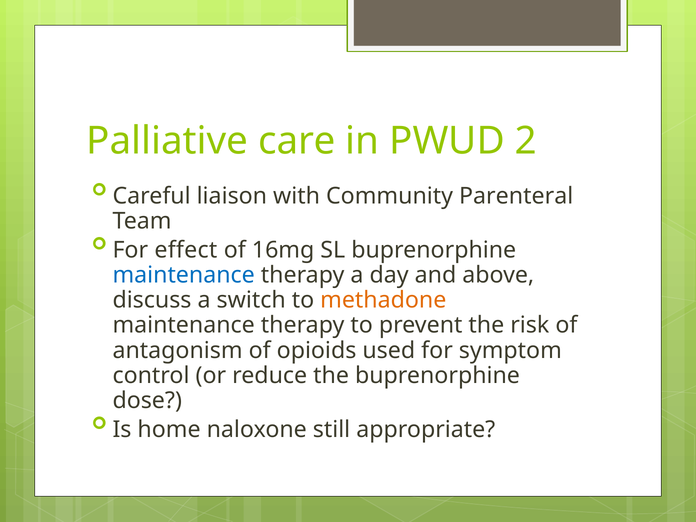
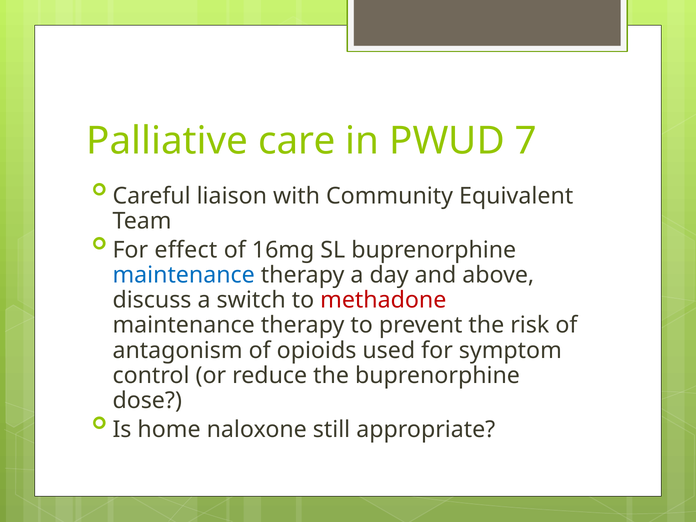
2: 2 -> 7 (526, 141)
Parenteral: Parenteral -> Equivalent (516, 196)
methadone colour: orange -> red (383, 300)
